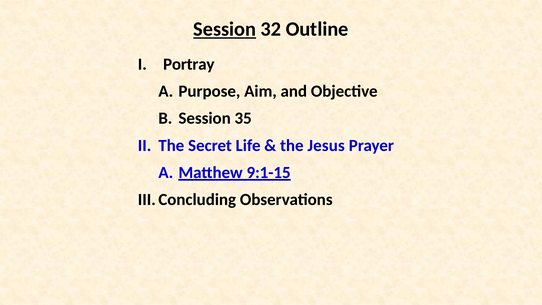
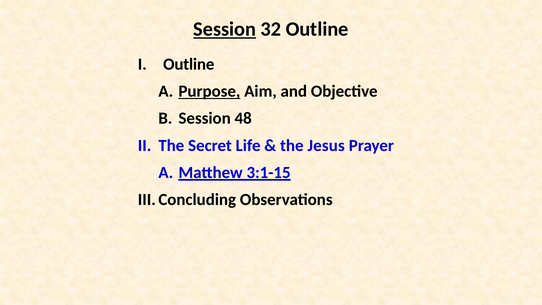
Portray: Portray -> Outline (189, 64)
Purpose underline: none -> present (209, 91)
35: 35 -> 48 (243, 118)
9:1-15: 9:1-15 -> 3:1-15 (269, 173)
